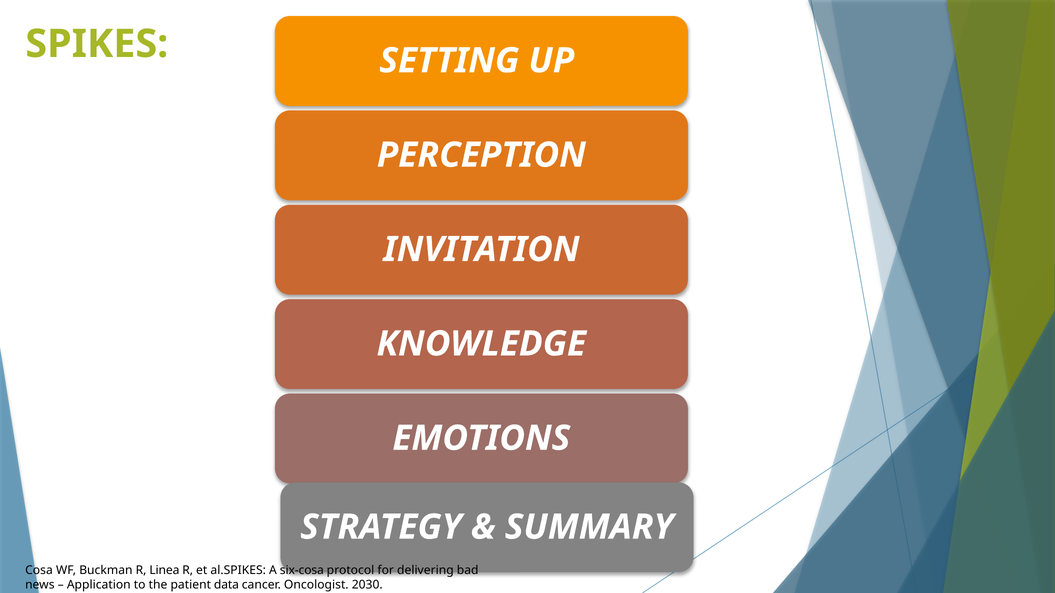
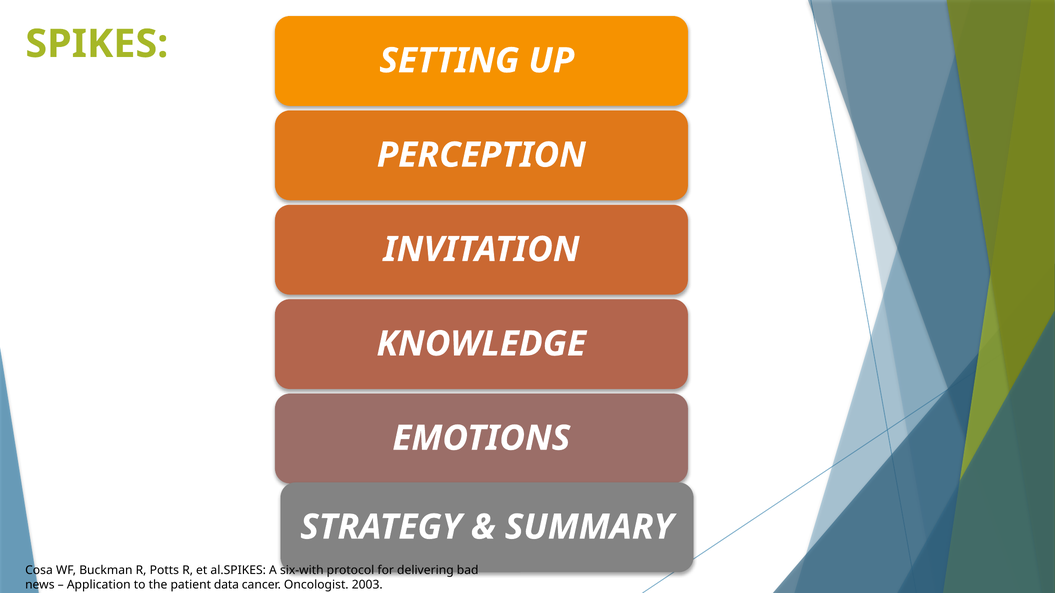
Linea: Linea -> Potts (164, 571)
six-cosa: six-cosa -> six-with (302, 571)
2030: 2030 -> 2003 (367, 585)
